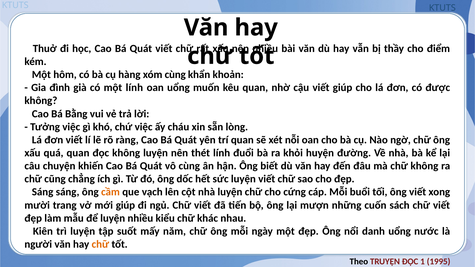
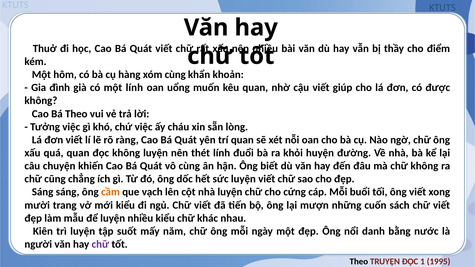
Bá Bằng: Bằng -> Theo (76, 114)
mới giúp: giúp -> kiểu (125, 205)
danh uổng: uổng -> bằng (400, 231)
chữ colour: orange -> purple (100, 244)
